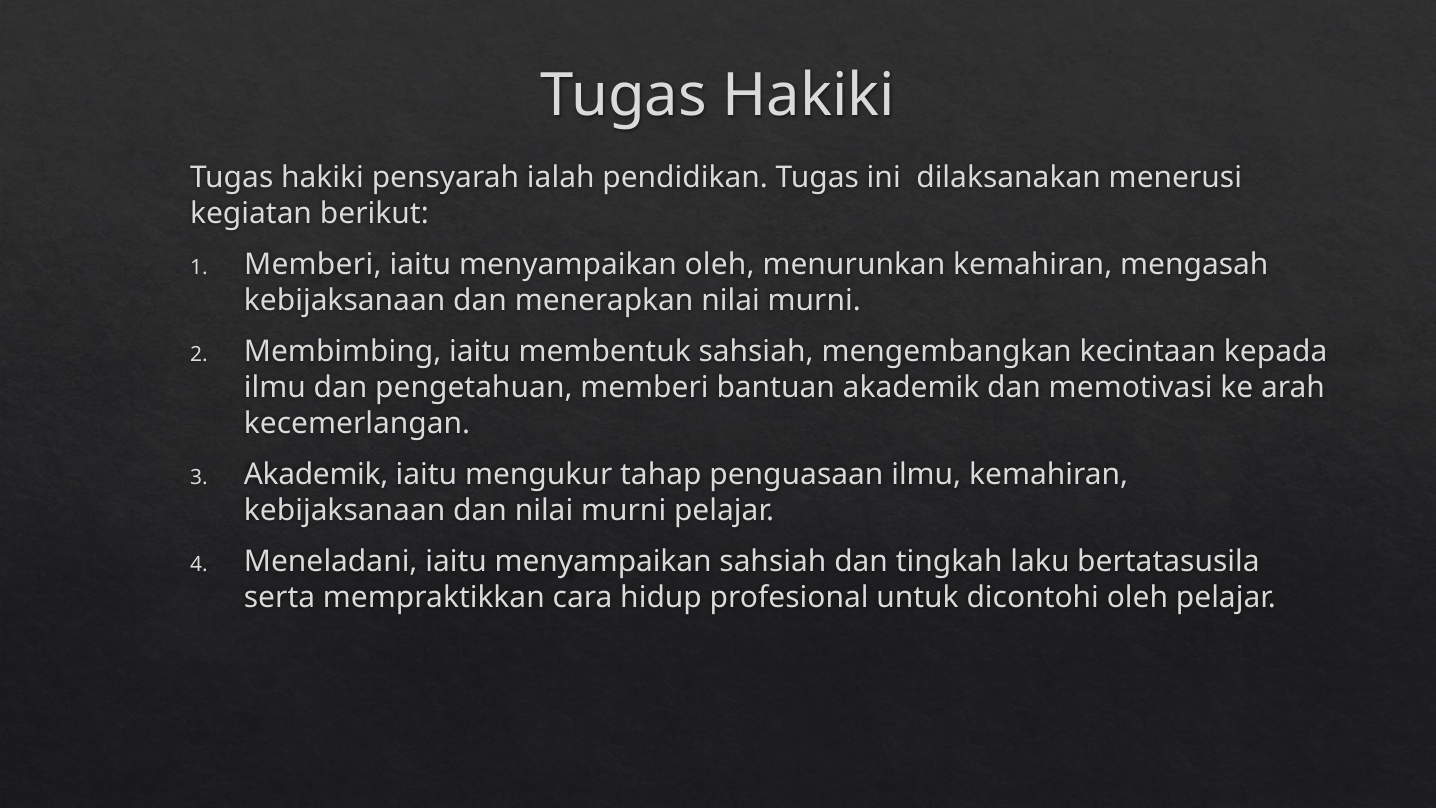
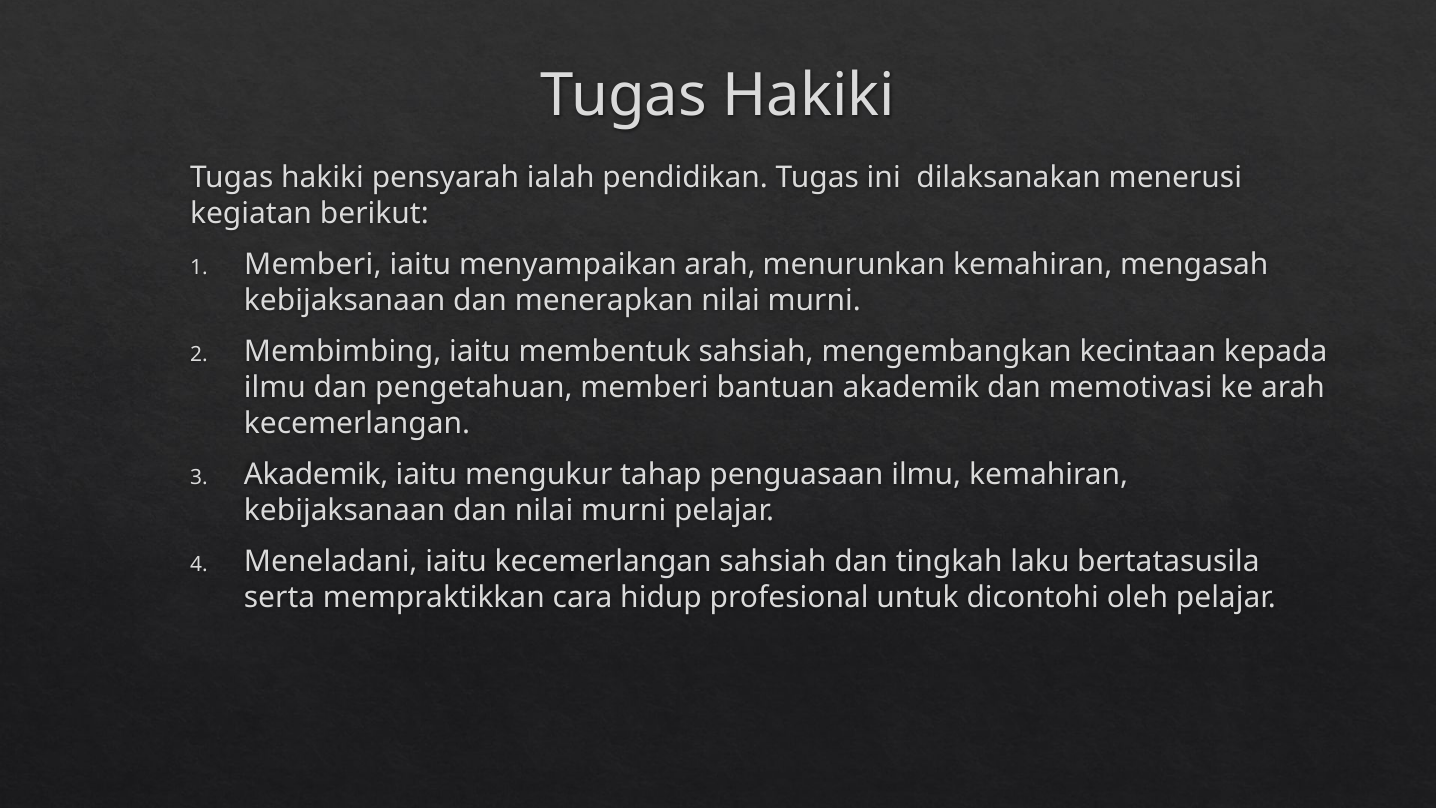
menyampaikan oleh: oleh -> arah (720, 265)
Meneladani iaitu menyampaikan: menyampaikan -> kecemerlangan (603, 562)
